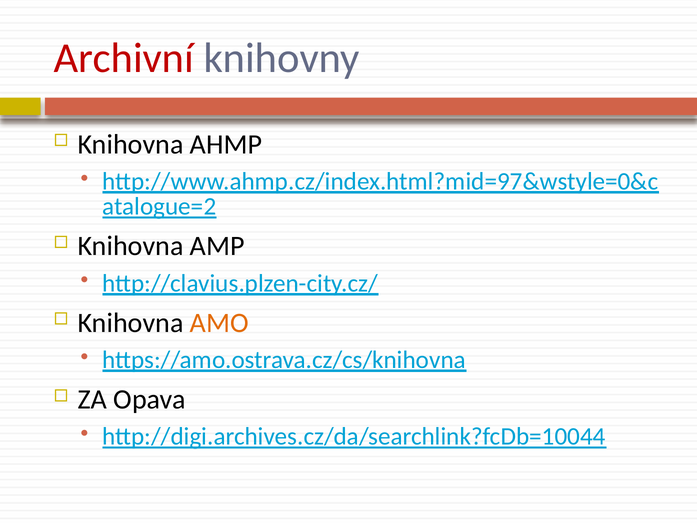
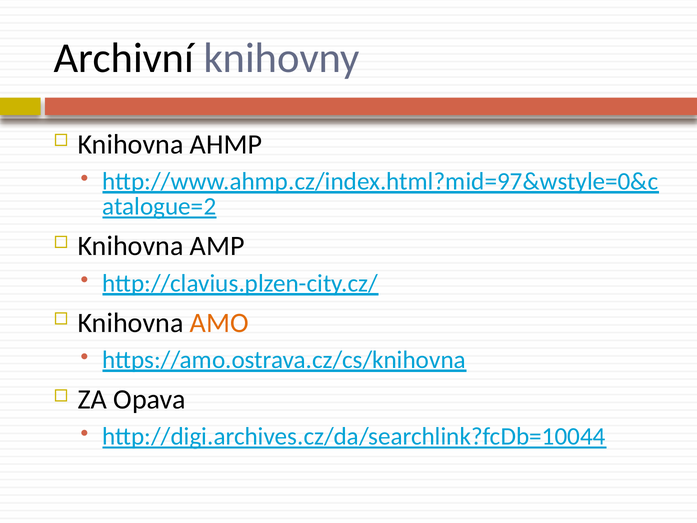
Archivní colour: red -> black (124, 58)
